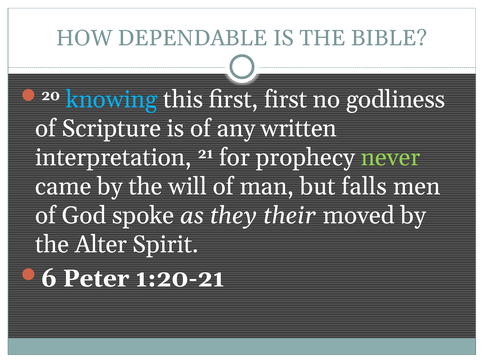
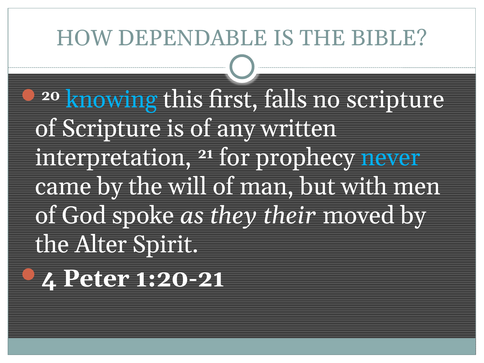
first first: first -> falls (286, 99)
no godliness: godliness -> scripture (395, 99)
never colour: light green -> light blue (391, 158)
falls: falls -> with (364, 187)
6: 6 -> 4 (49, 279)
